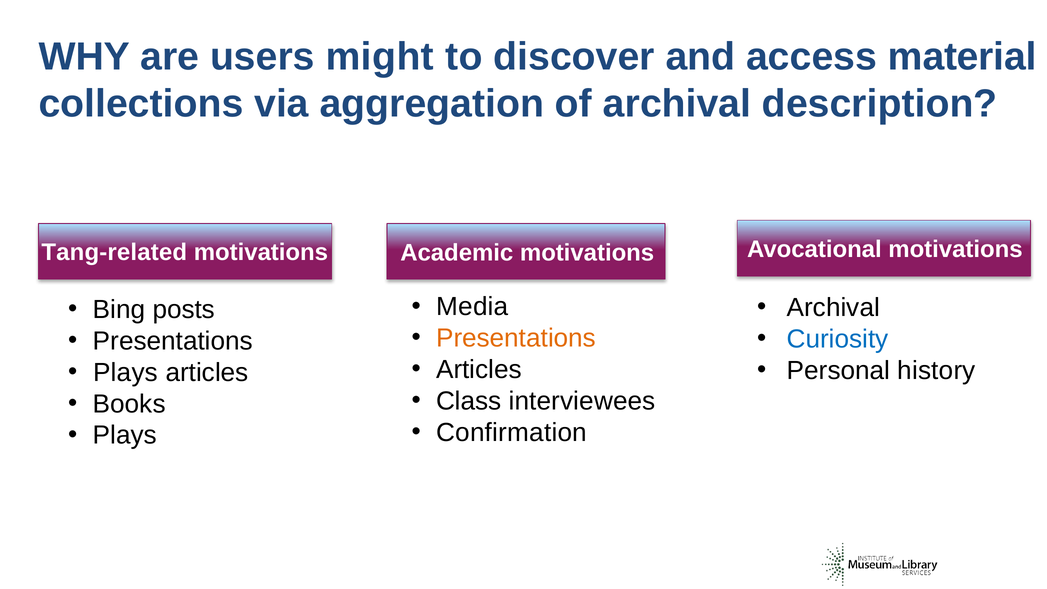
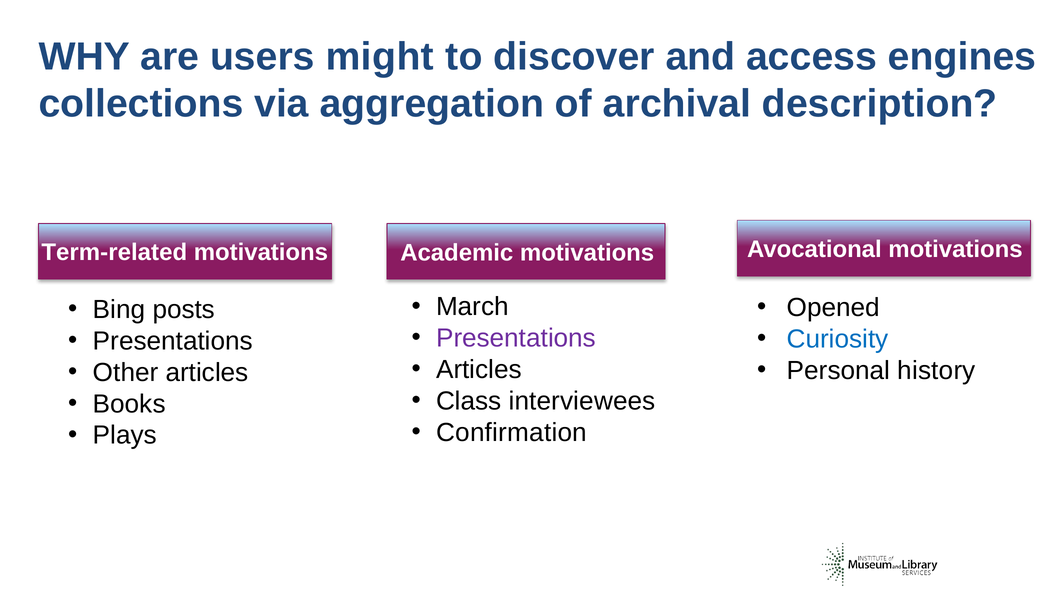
material: material -> engines (962, 57)
Tang-related: Tang-related -> Term-related (114, 252)
Media: Media -> March (472, 307)
Archival: Archival -> Opened (833, 308)
Presentations colour: orange -> purple (516, 338)
Plays: Plays -> Other (126, 372)
